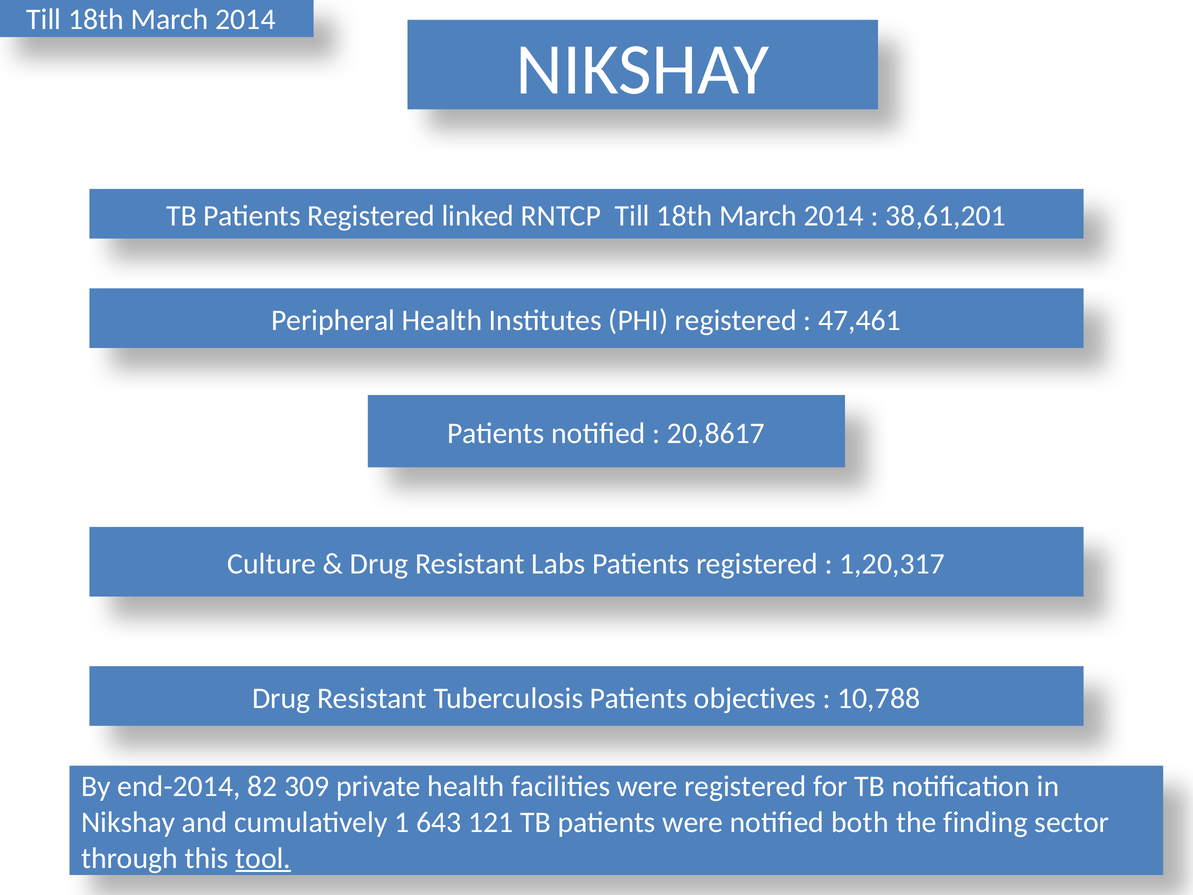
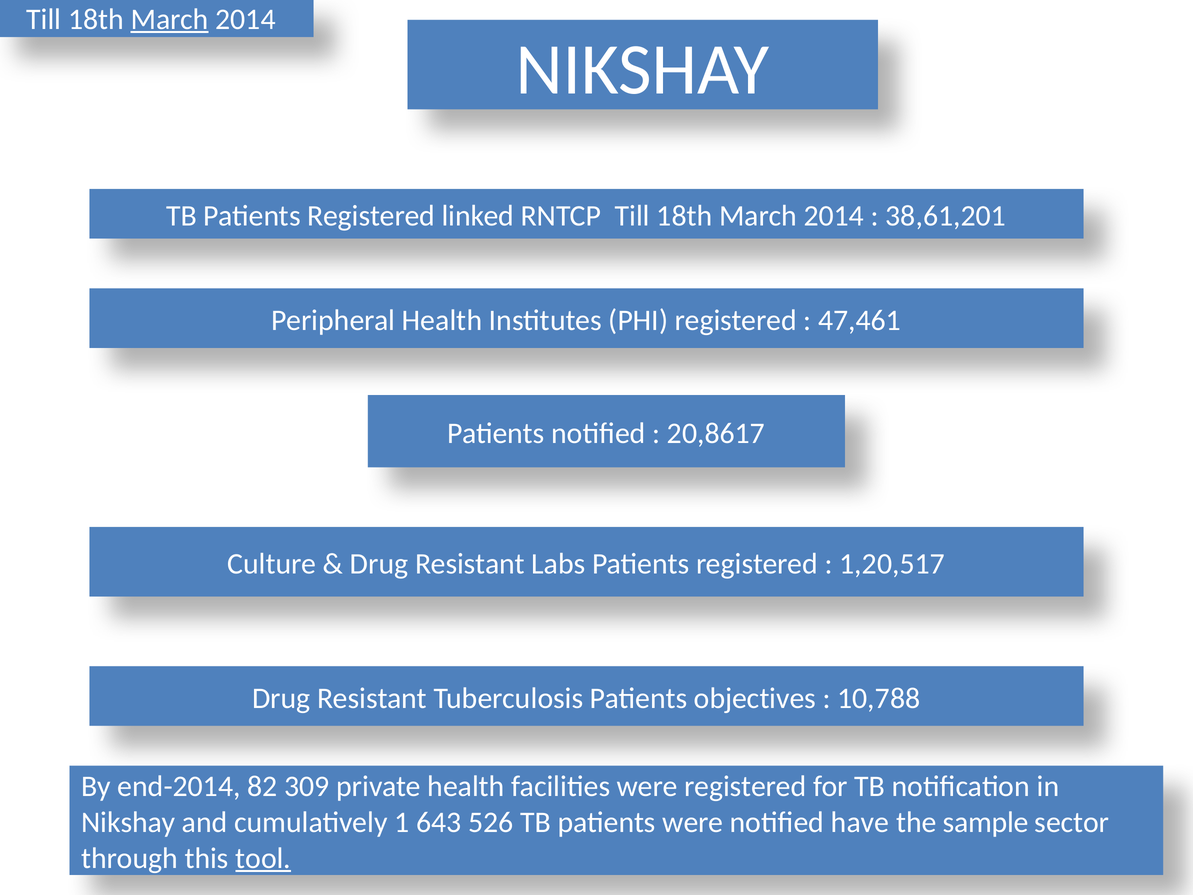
March underline: none -> present (170, 19)
1,20,317: 1,20,317 -> 1,20,517 (892, 564)
121: 121 -> 526 (491, 822)
both: both -> have (860, 822)
finding: finding -> sample (986, 822)
